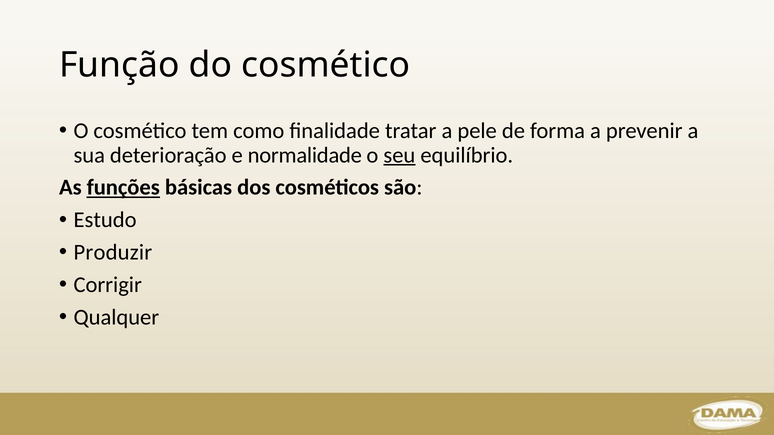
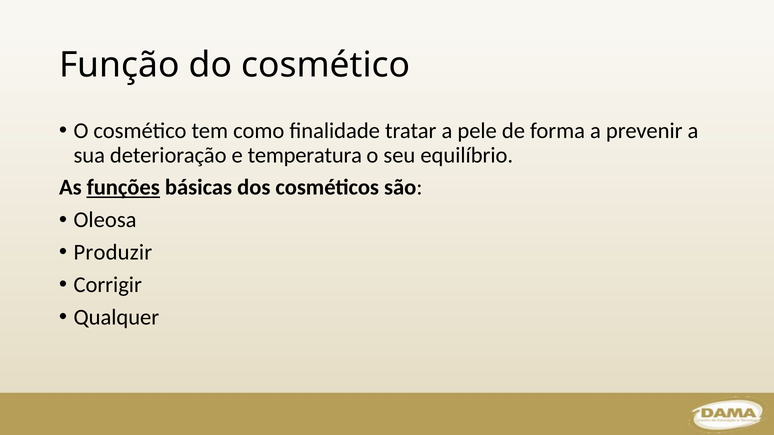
normalidade: normalidade -> temperatura (305, 155)
seu underline: present -> none (399, 155)
Estudo: Estudo -> Oleosa (105, 220)
